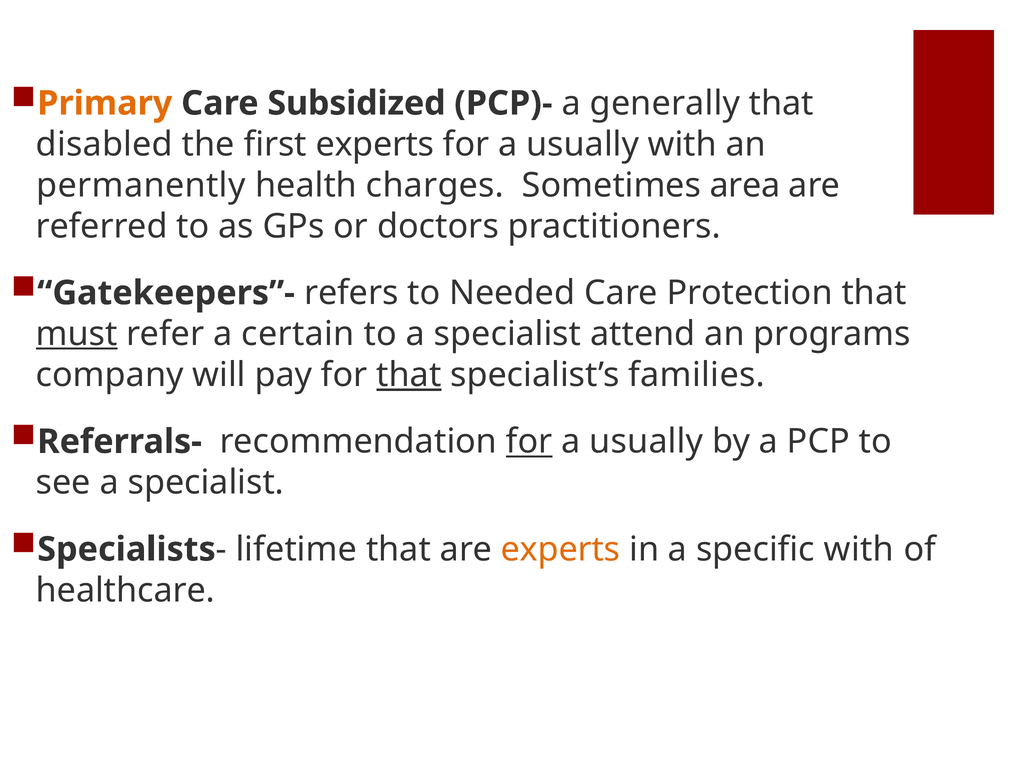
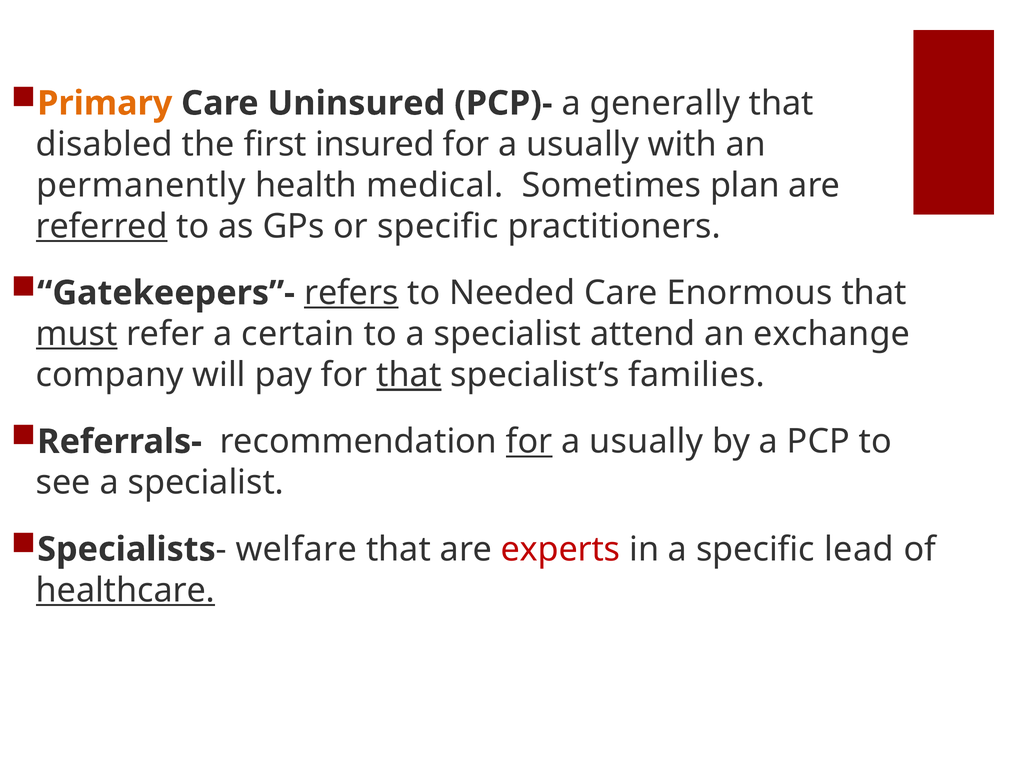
Subsidized: Subsidized -> Uninsured (356, 103)
first experts: experts -> insured (375, 144)
charges: charges -> medical (435, 185)
area: area -> plan (745, 185)
referred underline: none -> present (102, 226)
or doctors: doctors -> specific (438, 226)
refers underline: none -> present (351, 293)
Protection: Protection -> Enormous (750, 293)
programs: programs -> exchange (832, 334)
lifetime: lifetime -> welfare (296, 549)
experts colour: orange -> red (560, 549)
specific with: with -> lead (859, 549)
healthcare underline: none -> present (125, 590)
